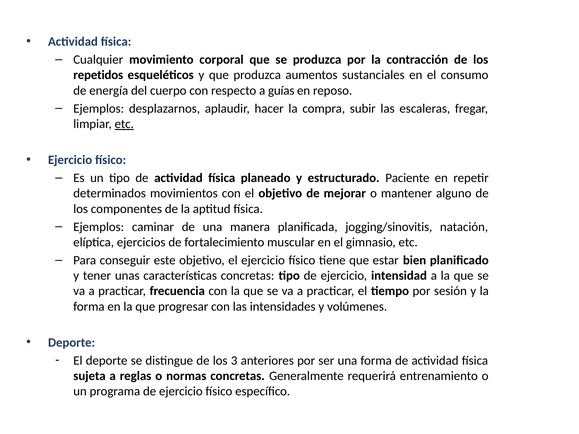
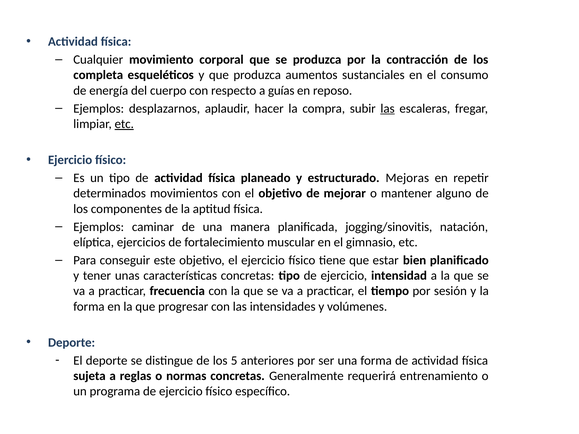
repetidos: repetidos -> completa (98, 75)
las underline: none -> present (388, 109)
Paciente: Paciente -> Mejoras (407, 178)
3: 3 -> 5 (234, 361)
